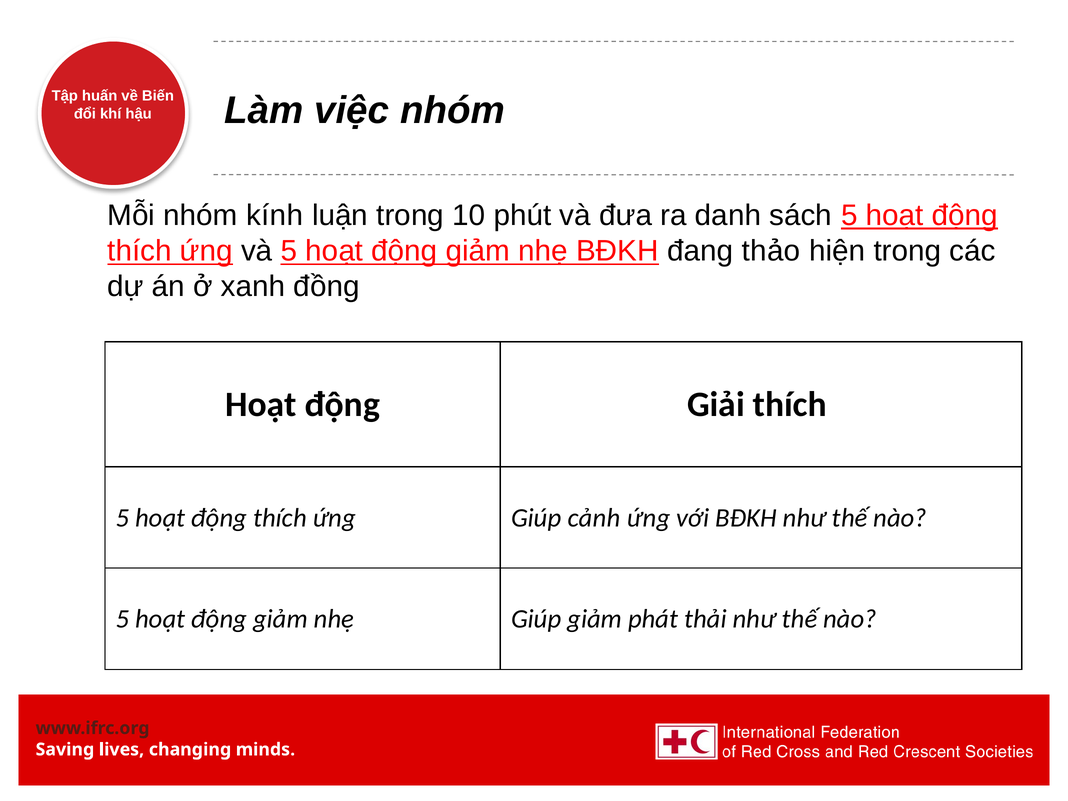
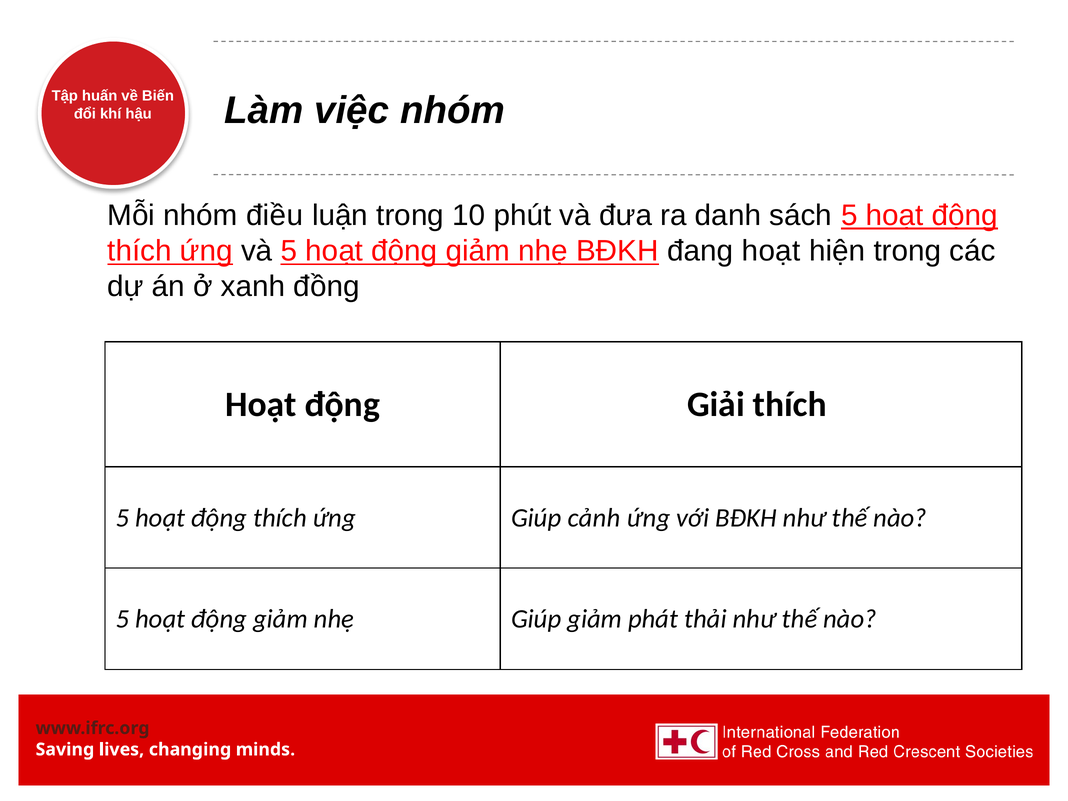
kính: kính -> điều (275, 215)
đang thảo: thảo -> hoạt (771, 251)
